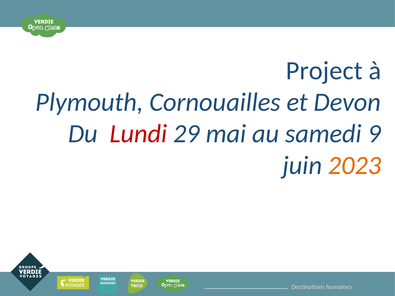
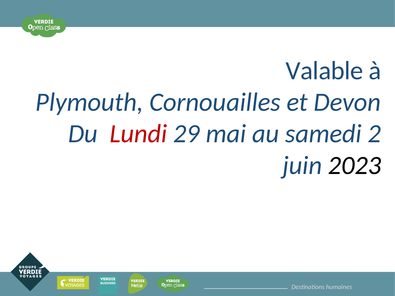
Project: Project -> Valable (324, 71)
9: 9 -> 2 (374, 134)
2023 colour: orange -> black (355, 165)
